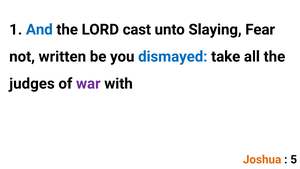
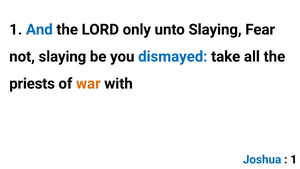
cast: cast -> only (137, 30)
not written: written -> slaying (62, 57)
judges: judges -> priests (32, 84)
war colour: purple -> orange (88, 84)
Joshua colour: orange -> blue (262, 159)
5: 5 -> 1 (294, 159)
